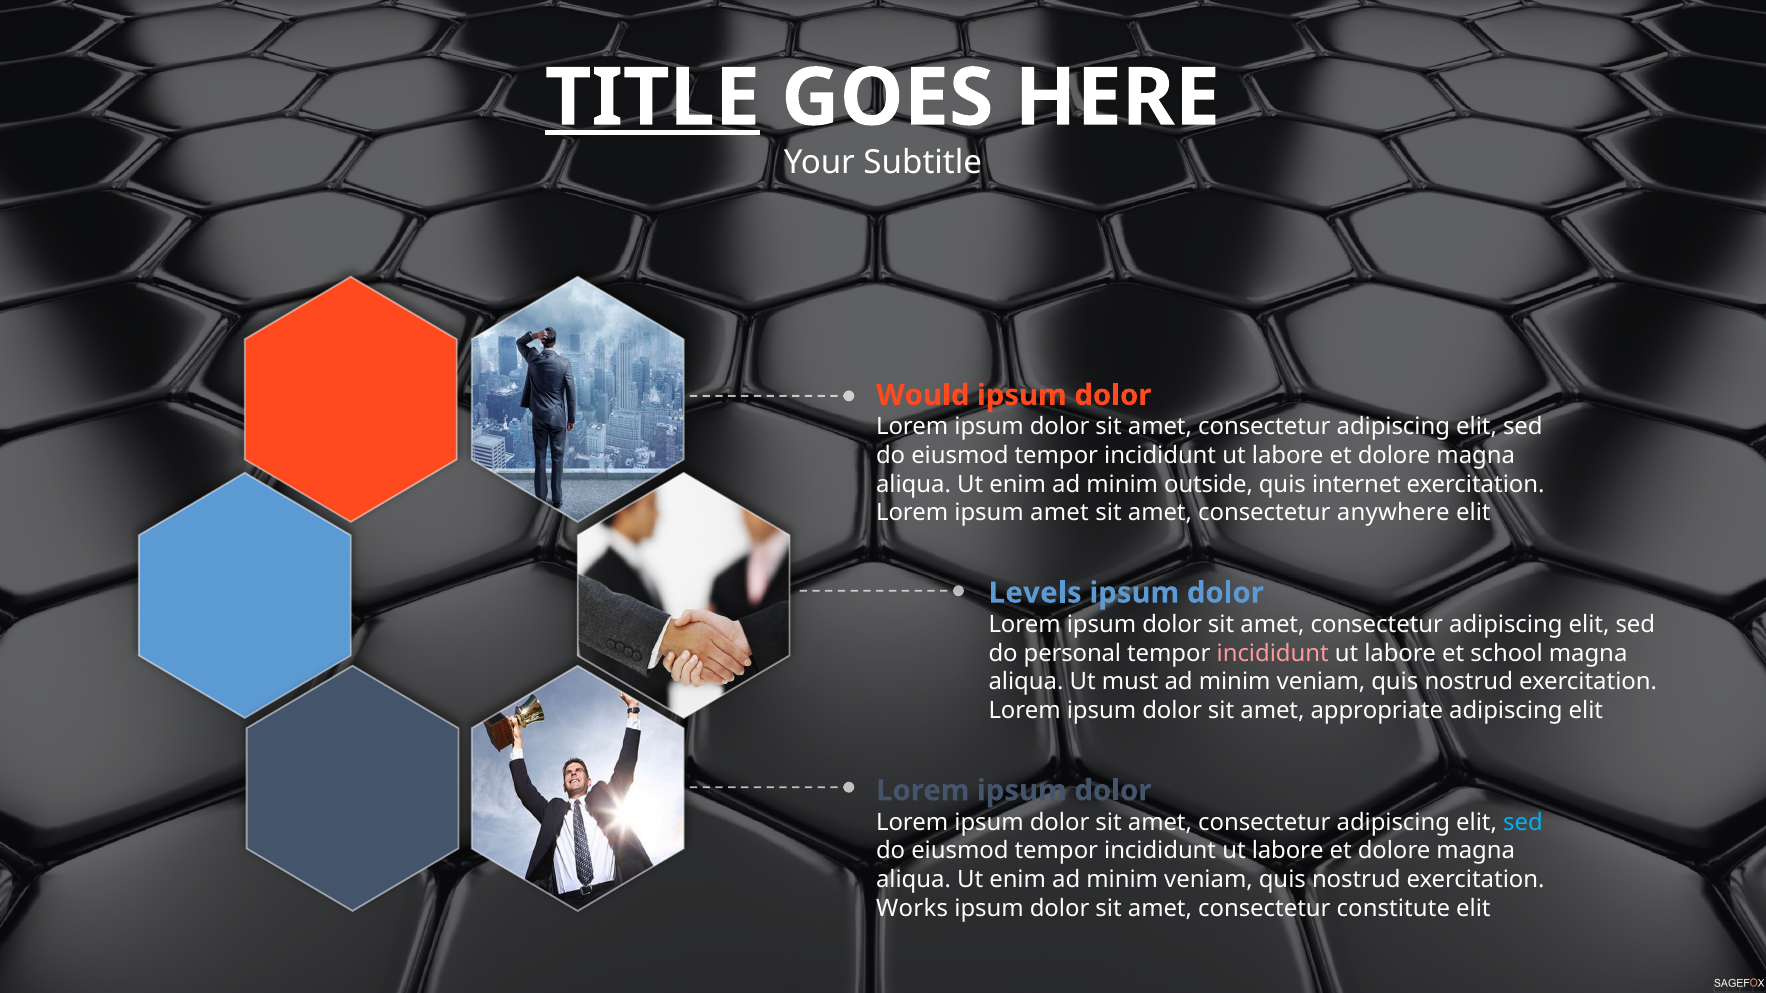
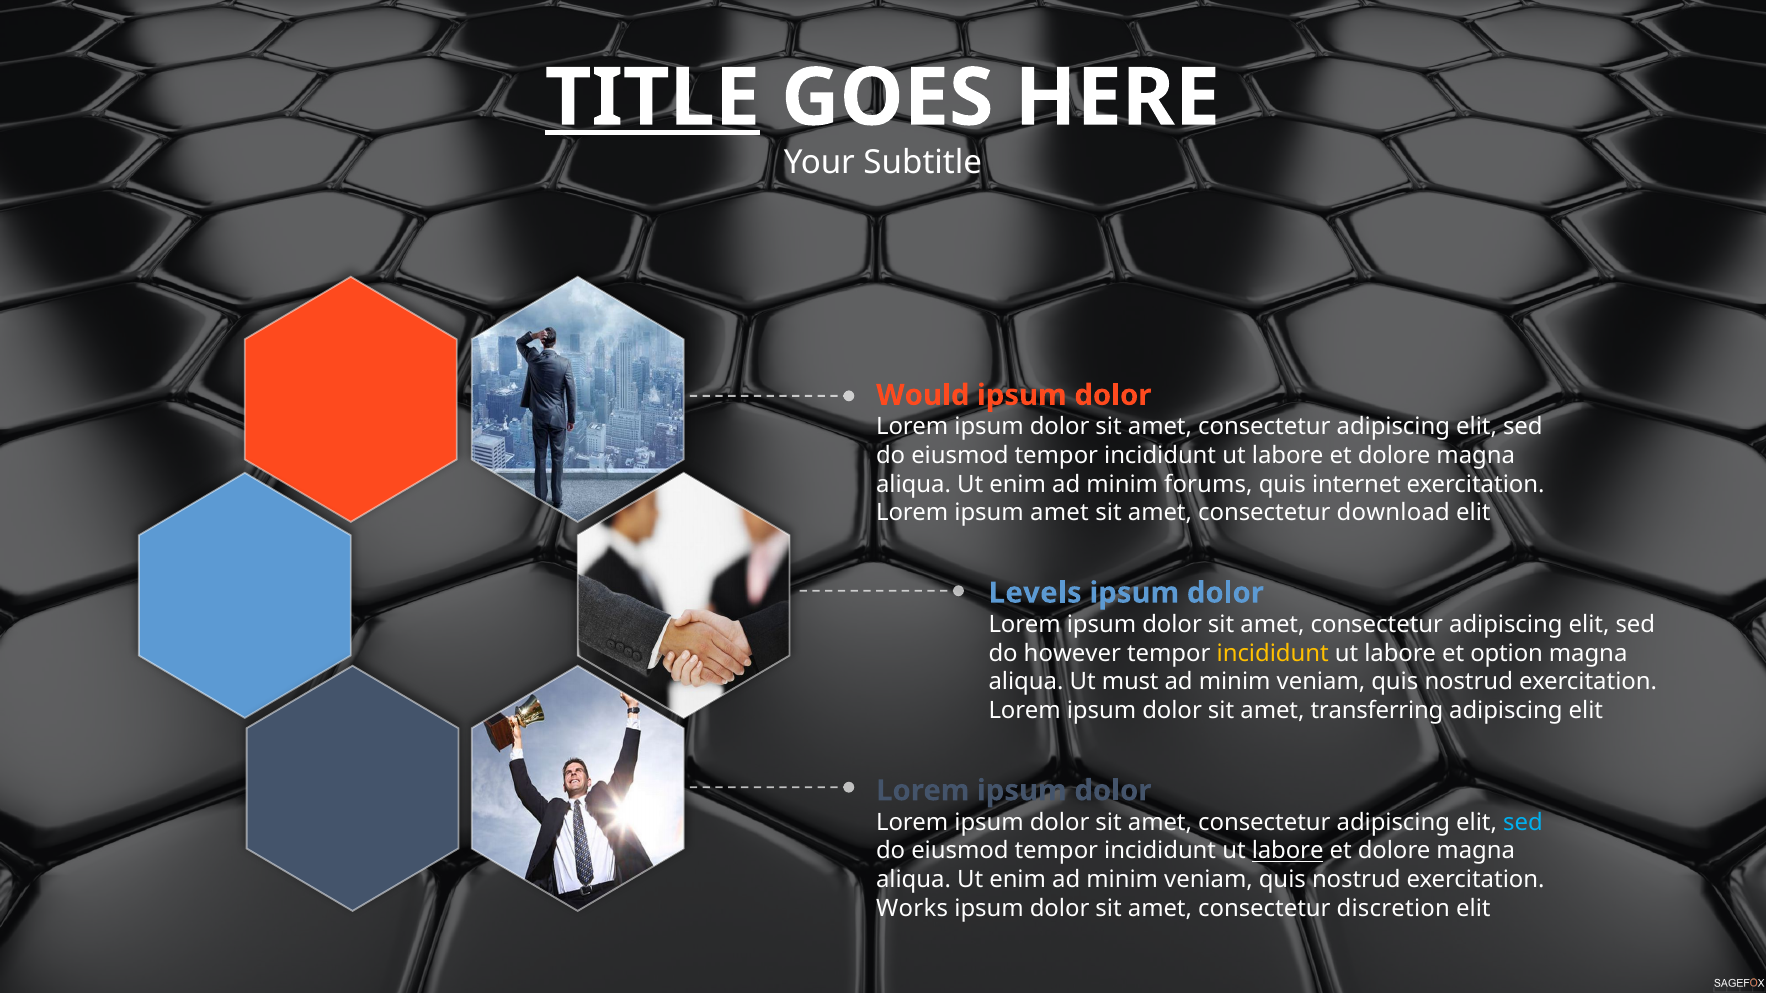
outside: outside -> forums (1208, 484)
anywhere: anywhere -> download (1393, 513)
personal: personal -> however (1072, 653)
incididunt colour: pink -> yellow (1273, 653)
school: school -> option (1507, 653)
appropriate: appropriate -> transferring (1377, 711)
labore underline: none -> present (1288, 851)
constitute: constitute -> discretion (1393, 909)
